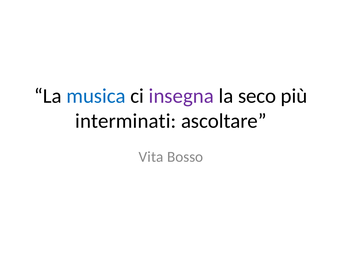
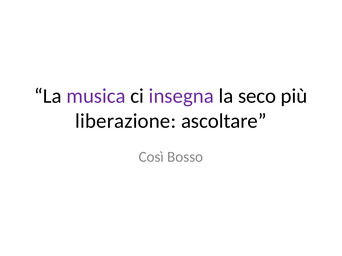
musica colour: blue -> purple (96, 96)
interminati: interminati -> liberazione (126, 121)
Vita: Vita -> Così (151, 157)
